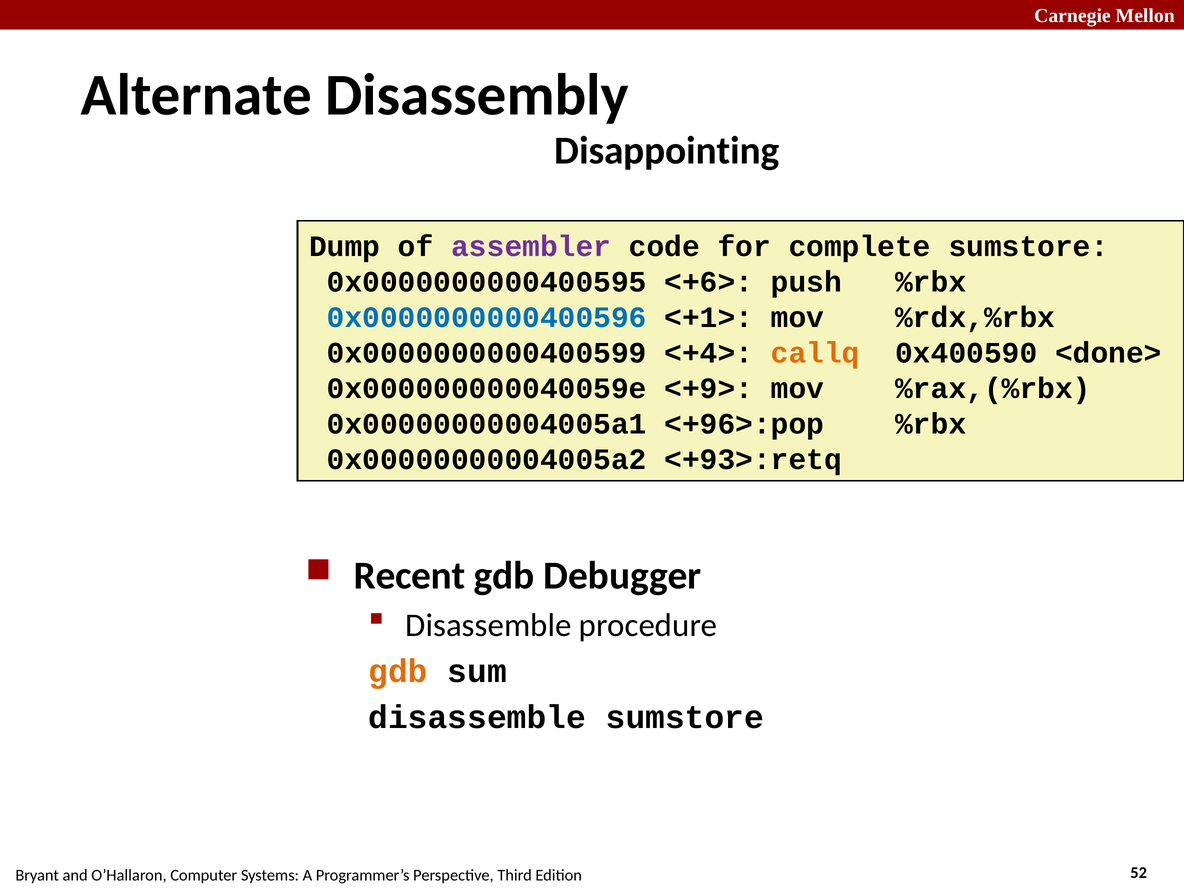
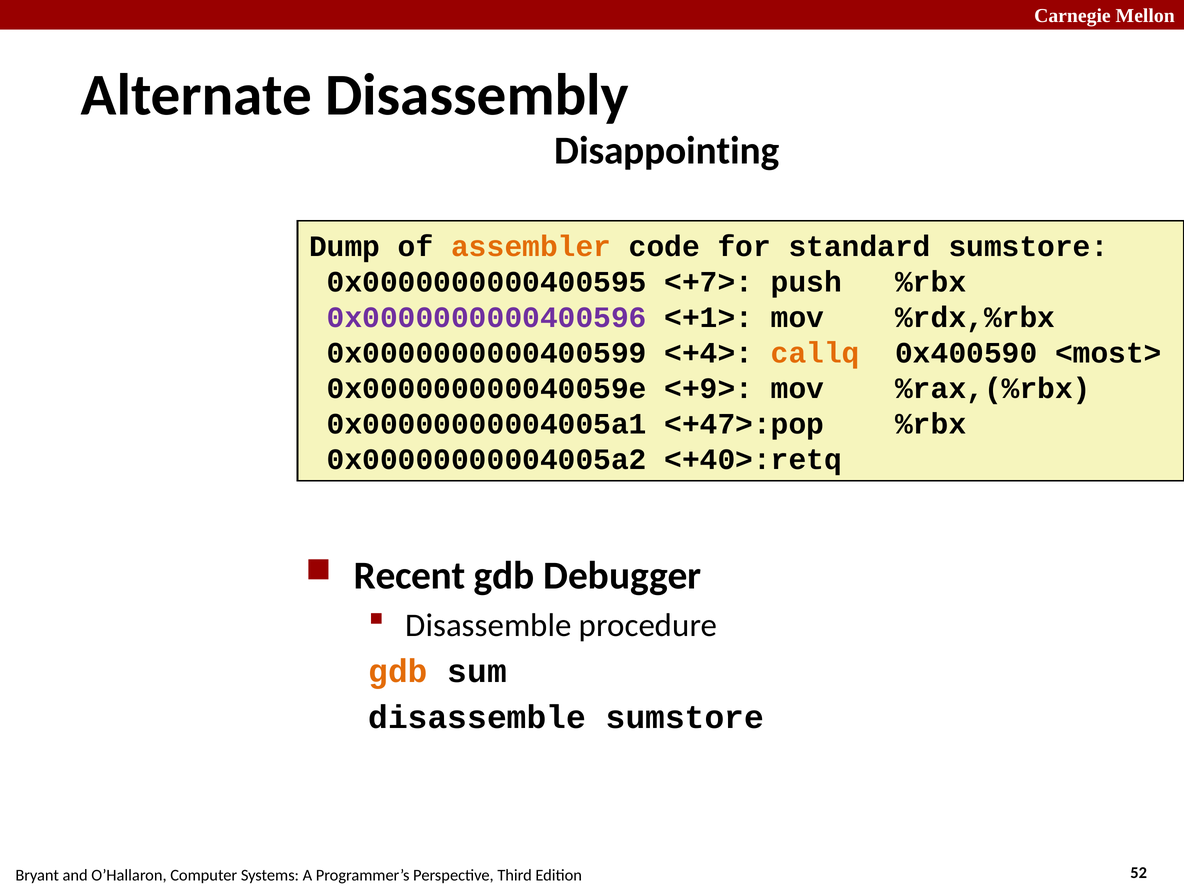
assembler colour: purple -> orange (531, 246)
complete: complete -> standard (860, 246)
<+6>: <+6> -> <+7> (709, 282)
0x0000000000400596 colour: blue -> purple (487, 317)
<done>: <done> -> <most> (1108, 353)
<+96>:pop: <+96>:pop -> <+47>:pop (744, 424)
<+93>:retq: <+93>:retq -> <+40>:retq (753, 459)
